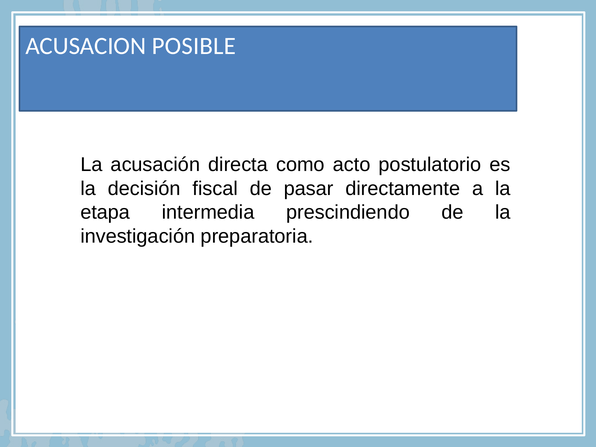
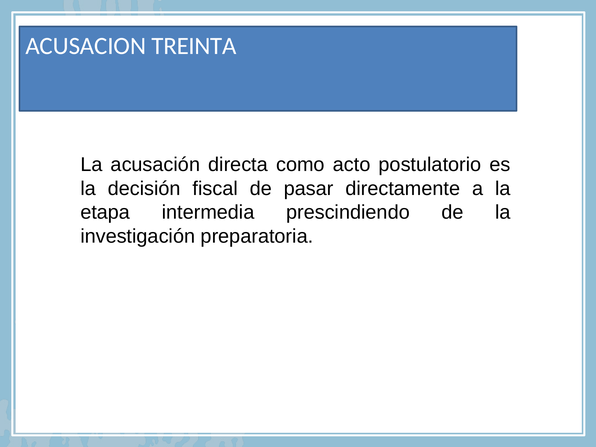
ACUSACION POSIBLE: POSIBLE -> TREINTA (194, 46)
